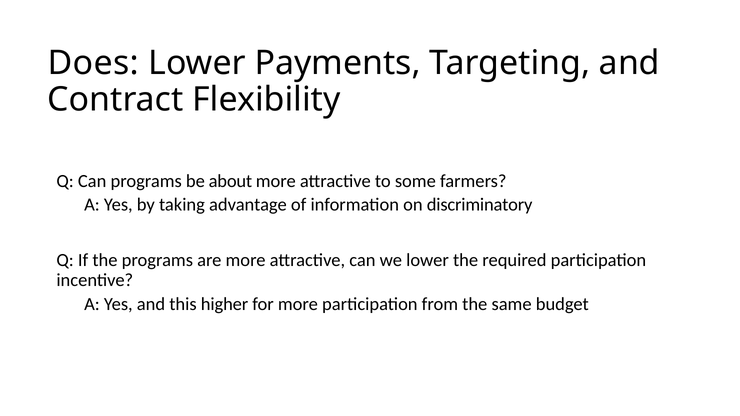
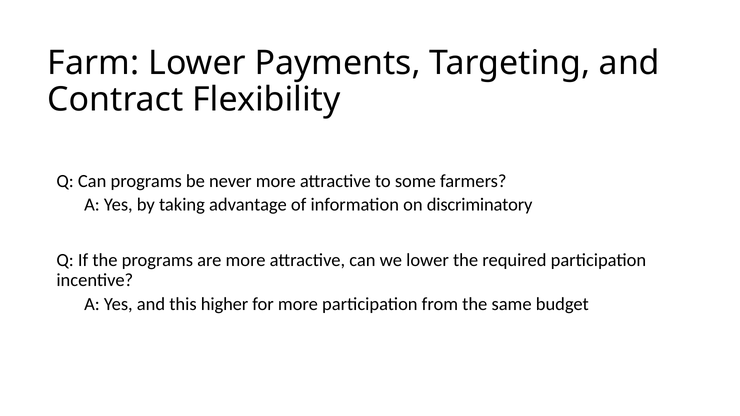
Does: Does -> Farm (93, 63)
about: about -> never (230, 181)
